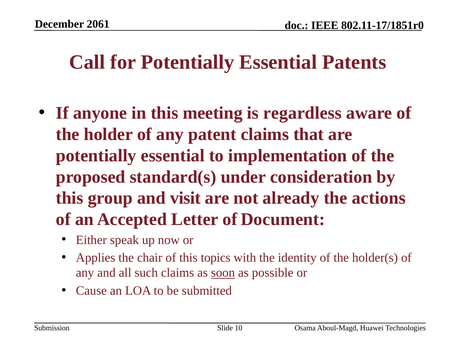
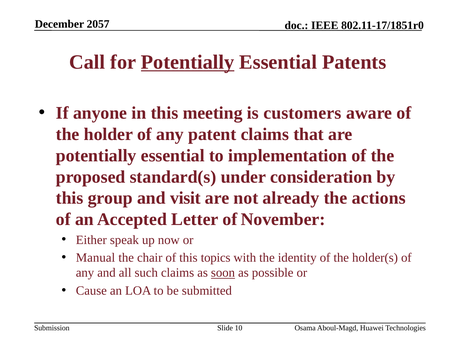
2061: 2061 -> 2057 (98, 24)
Potentially underline: none -> present (188, 62)
regardless: regardless -> customers (302, 113)
Document: Document -> November (283, 219)
Applies: Applies -> Manual (95, 258)
